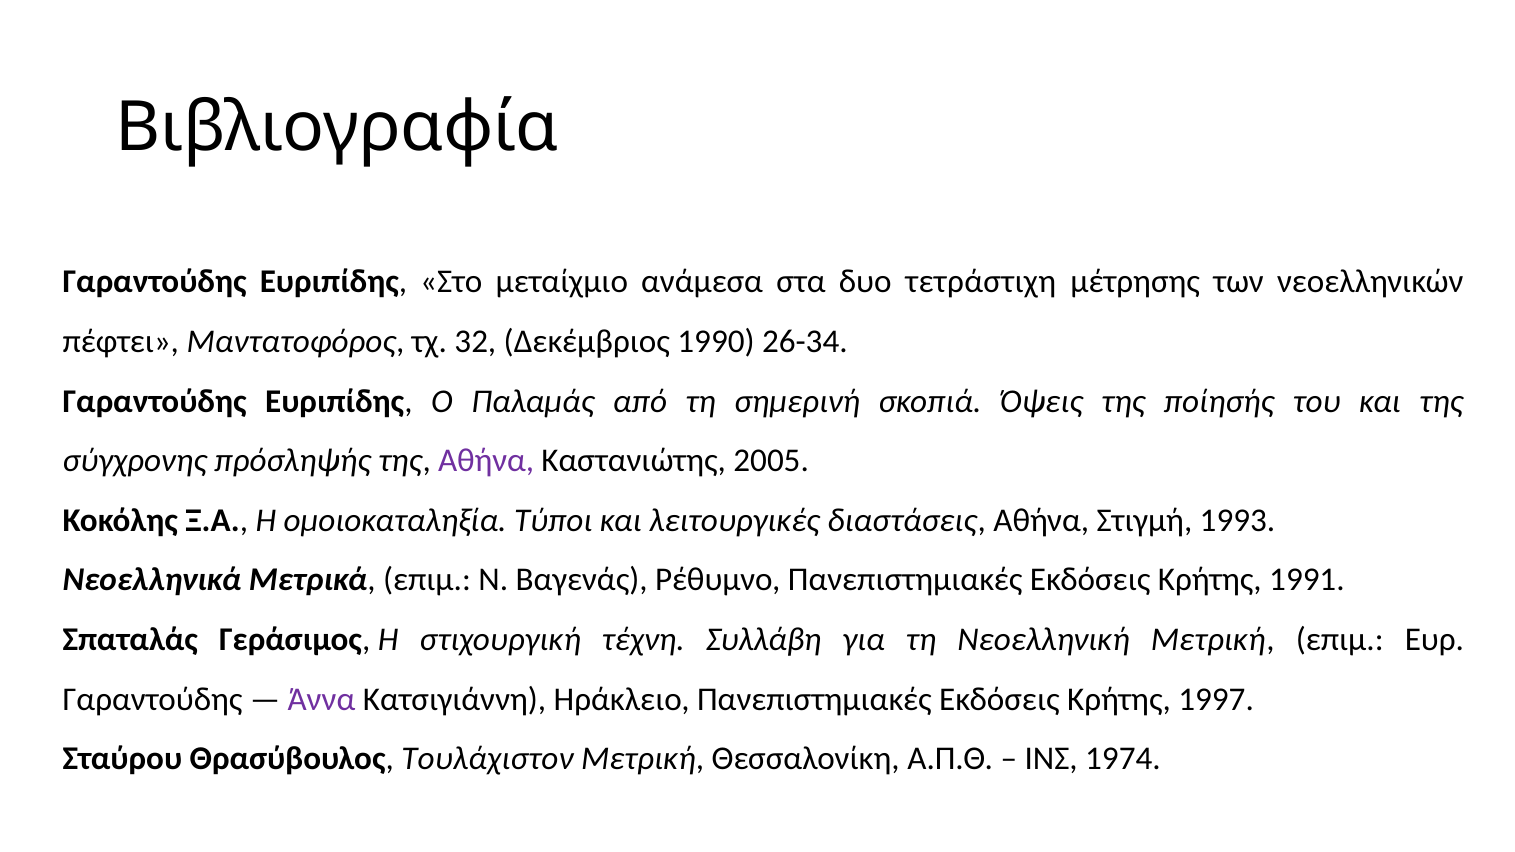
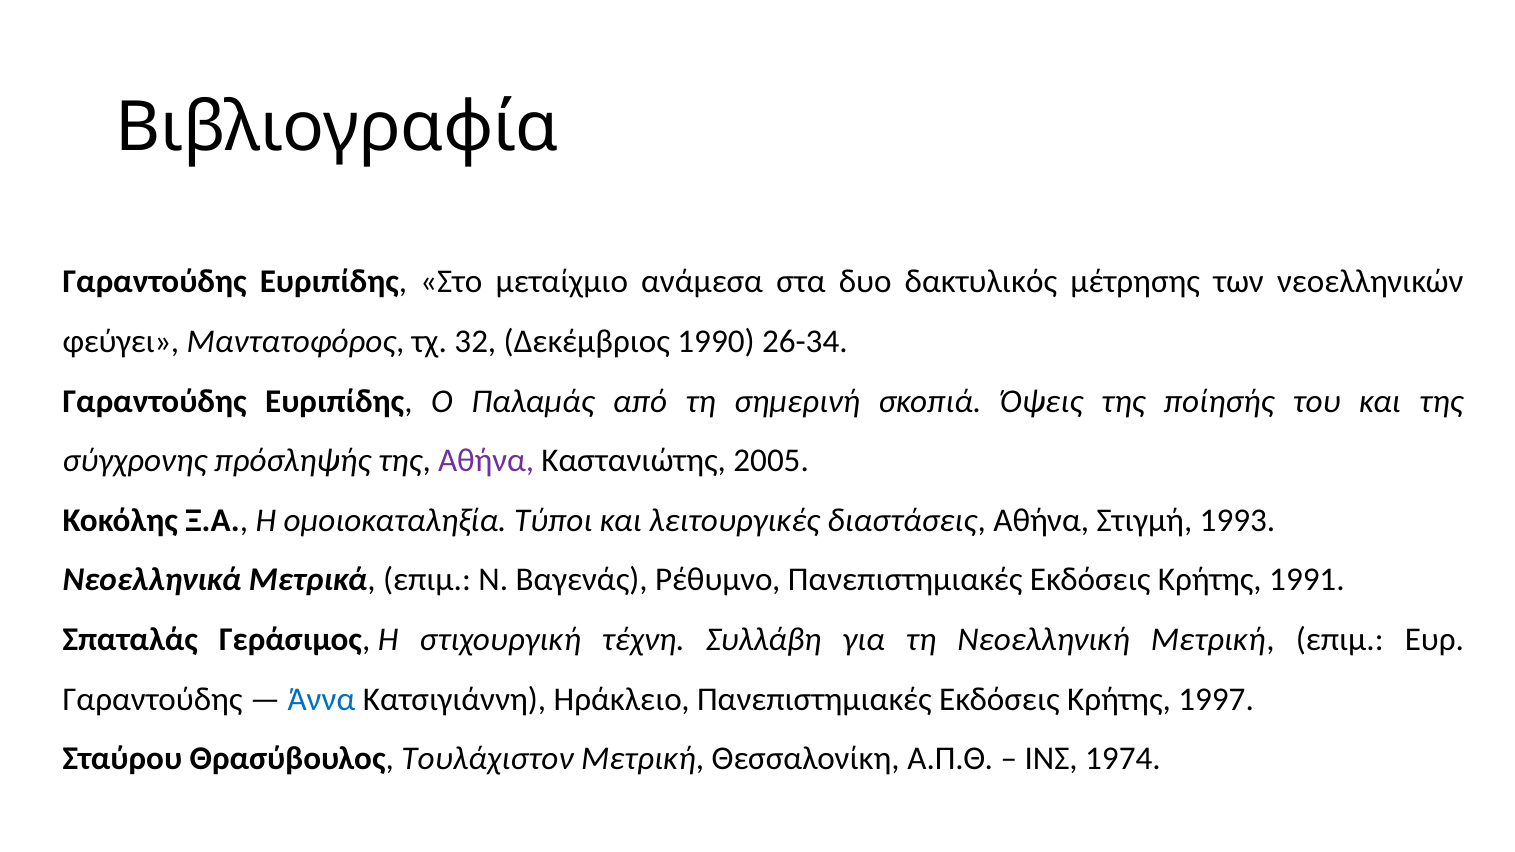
τετράστιχη: τετράστιχη -> δακτυλικός (981, 282)
πέφτει: πέφτει -> φεύγει (121, 342)
Άννα colour: purple -> blue (321, 699)
